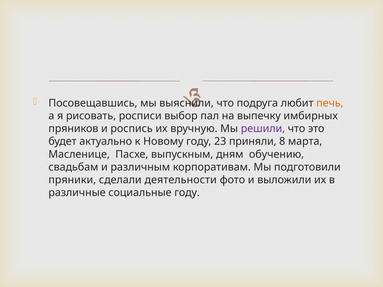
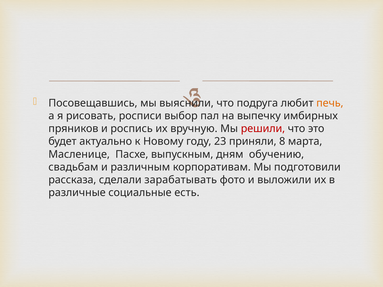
решили colour: purple -> red (263, 129)
пряники: пряники -> рассказа (72, 180)
деятельности: деятельности -> зарабатывать (181, 180)
социальные году: году -> есть (187, 193)
